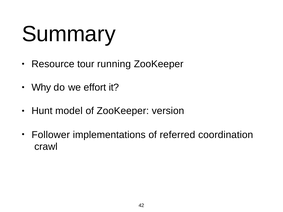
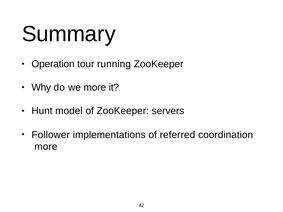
Resource: Resource -> Operation (53, 64)
we effort: effort -> more (95, 88)
version: version -> servers (168, 111)
crawl: crawl -> more (46, 147)
